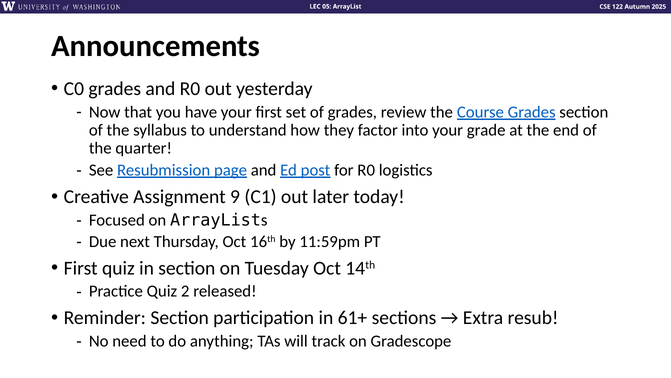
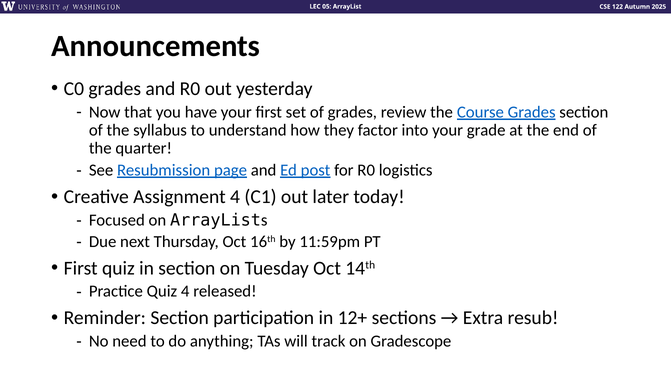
Assignment 9: 9 -> 4 (235, 197)
Quiz 2: 2 -> 4 (185, 291)
61+: 61+ -> 12+ (352, 318)
